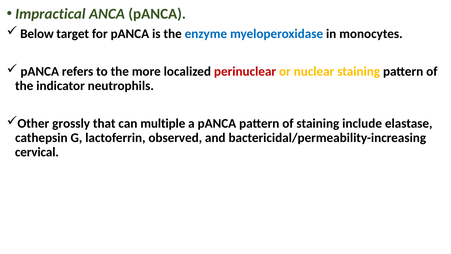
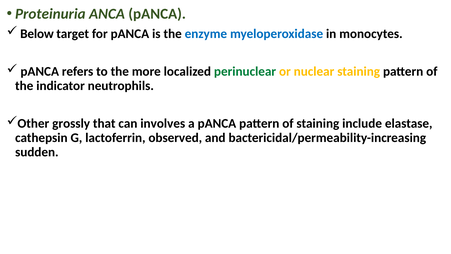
Impractical: Impractical -> Proteinuria (50, 14)
perinuclear colour: red -> green (245, 72)
multiple: multiple -> involves (163, 123)
cervical: cervical -> sudden (37, 152)
